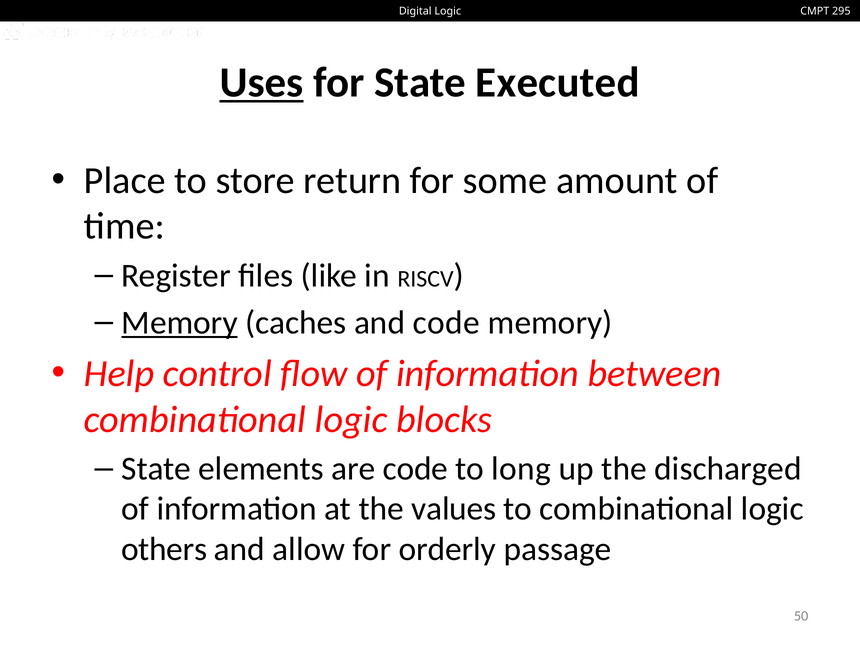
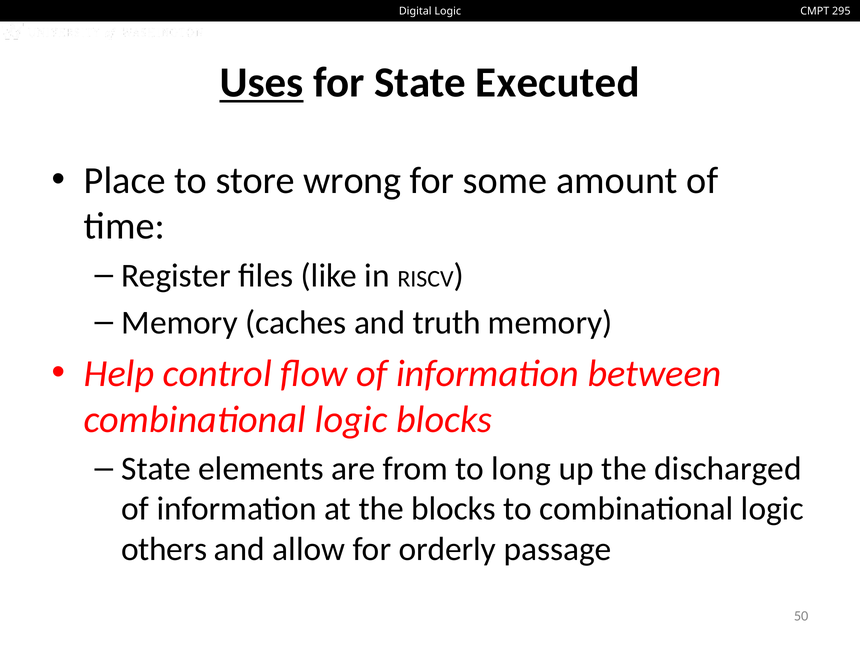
return: return -> wrong (352, 180)
Memory underline: present -> none (180, 323)
and code: code -> truth (447, 323)
are code: code -> from (415, 469)
the values: values -> blocks (454, 509)
